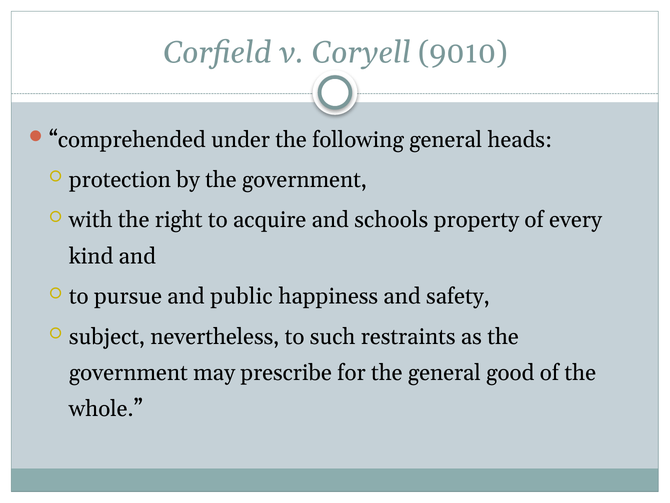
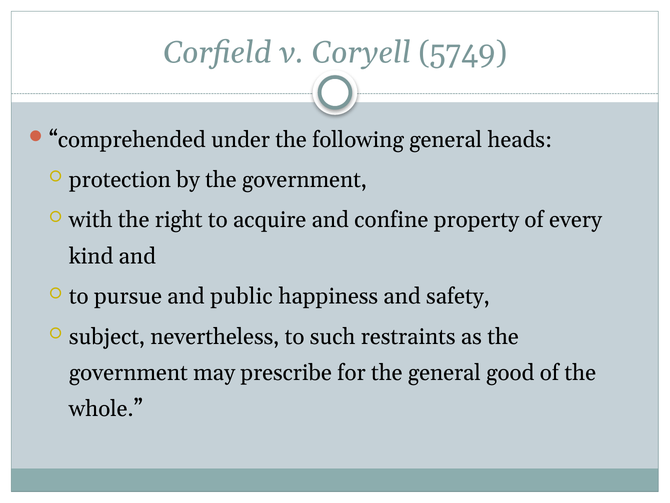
9010: 9010 -> 5749 (463, 53)
schools: schools -> confine (391, 220)
